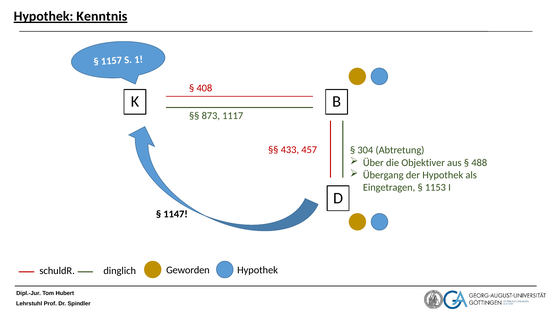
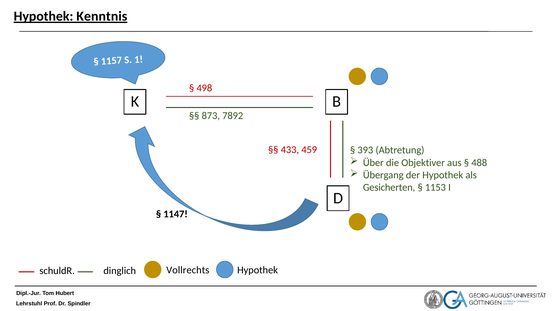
408: 408 -> 498 (204, 88)
1117: 1117 -> 7892 (233, 116)
457: 457 -> 459 (309, 149)
304: 304 -> 393 (365, 150)
Eingetragen: Eingetragen -> Gesicherten (389, 187)
Geworden: Geworden -> Vollrechts (188, 270)
